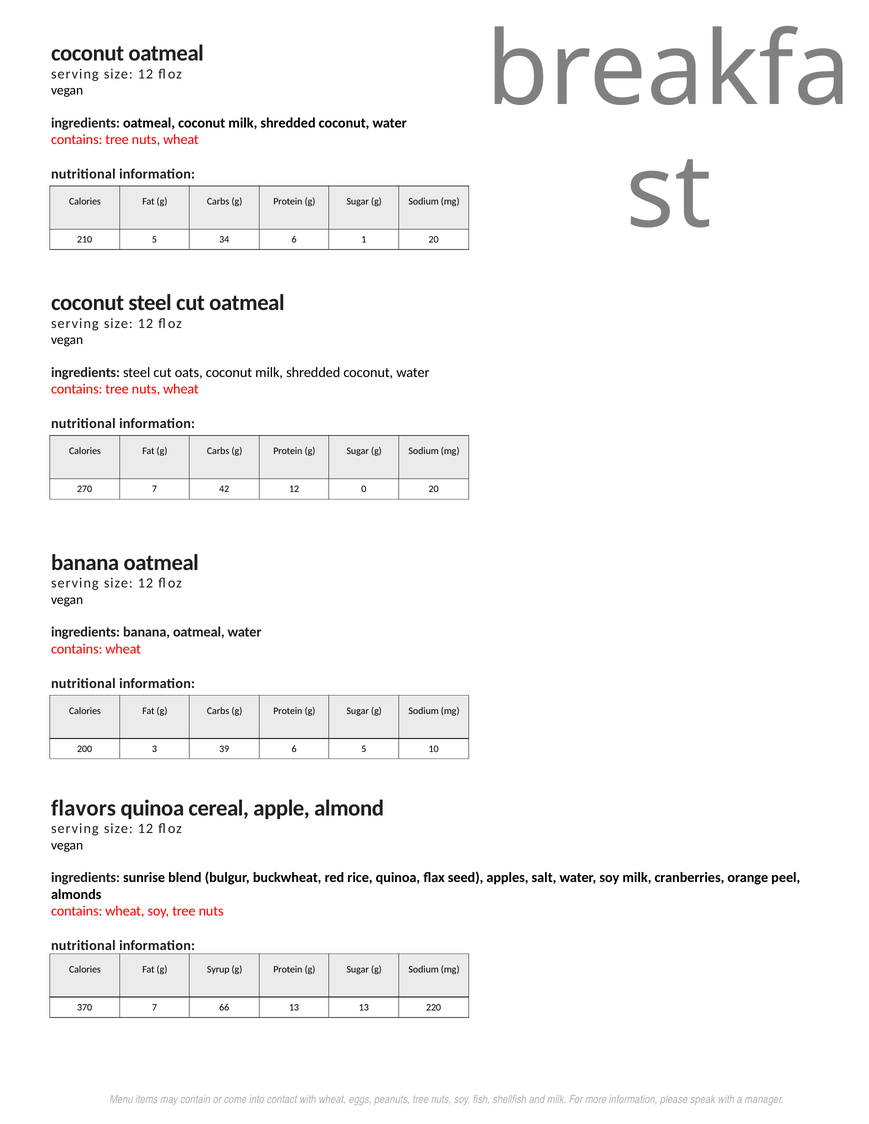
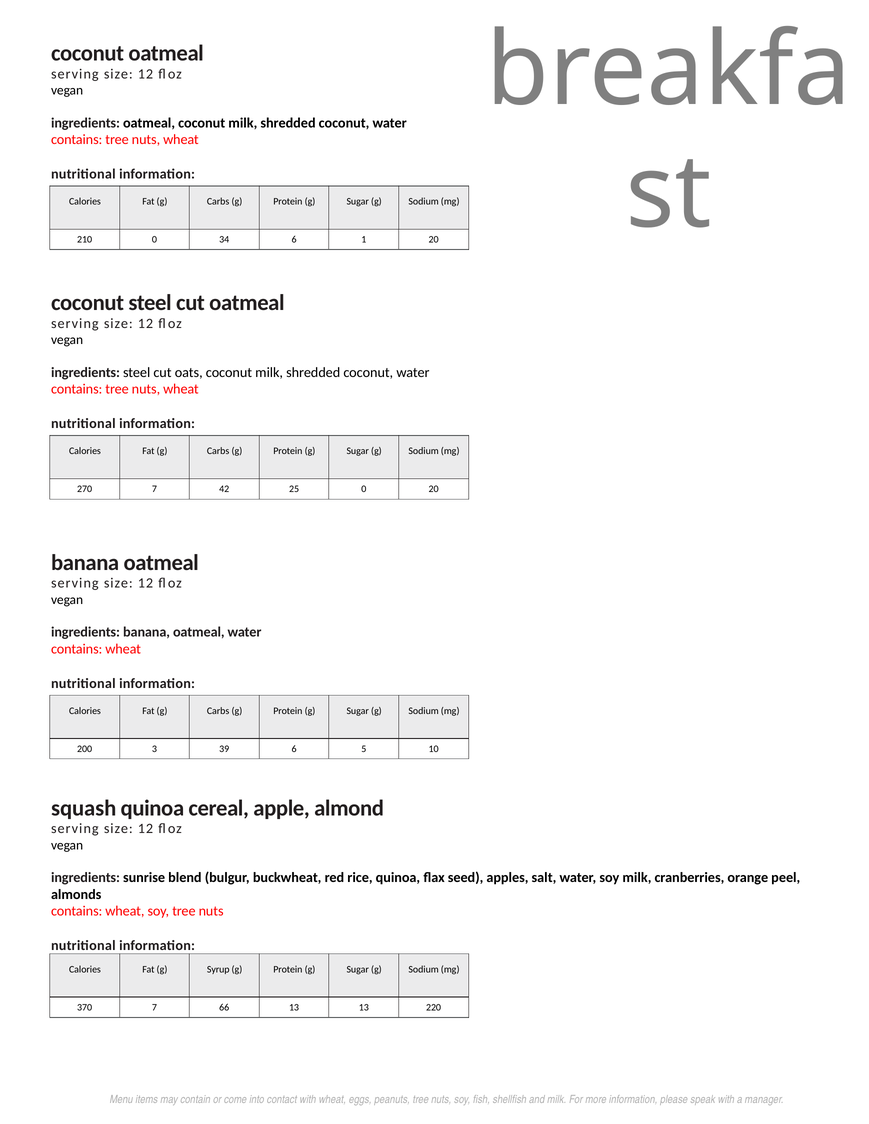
210 5: 5 -> 0 (154, 240)
42 12: 12 -> 25 (294, 489)
flavors: flavors -> squash (84, 808)
